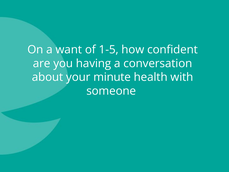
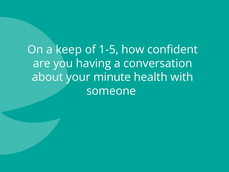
want: want -> keep (69, 50)
